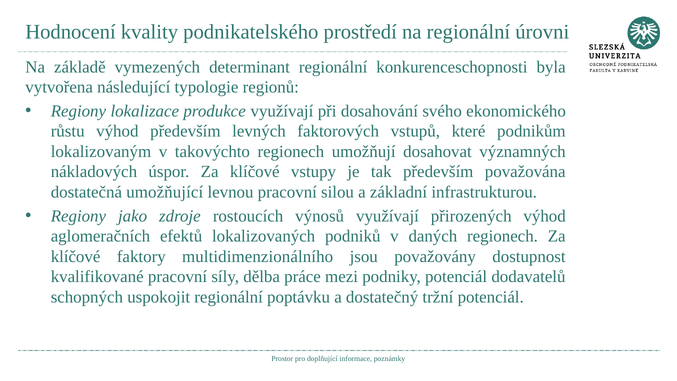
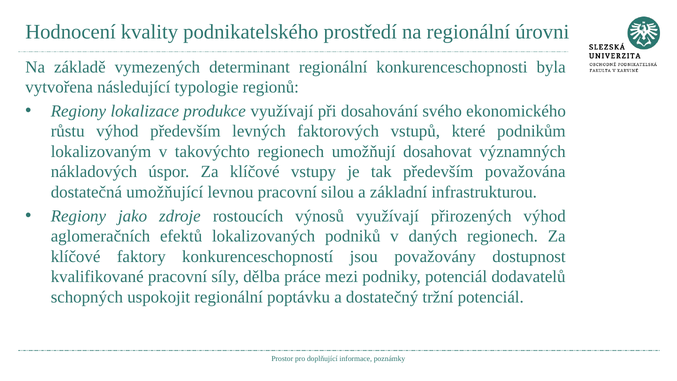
multidimenzionálního: multidimenzionálního -> konkurenceschopností (258, 256)
